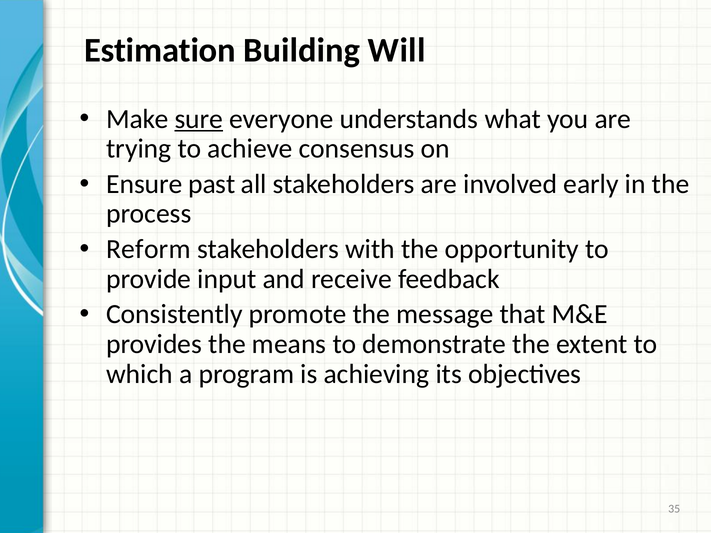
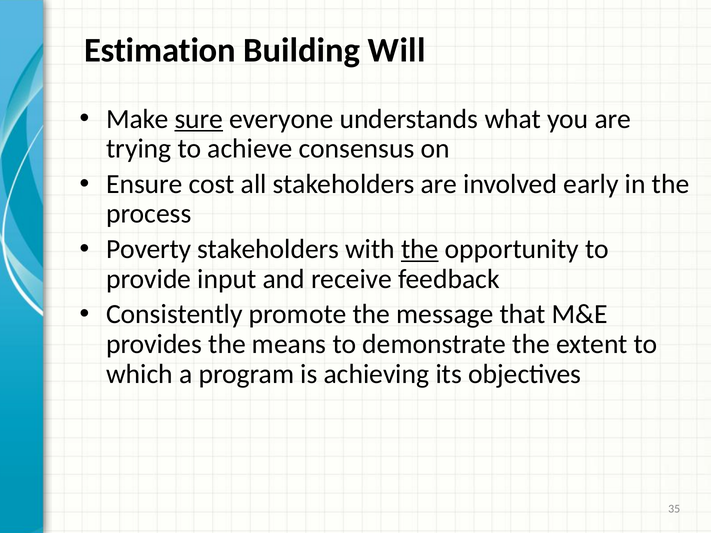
past: past -> cost (212, 184)
Reform: Reform -> Poverty (149, 249)
the underline: none -> present (420, 249)
